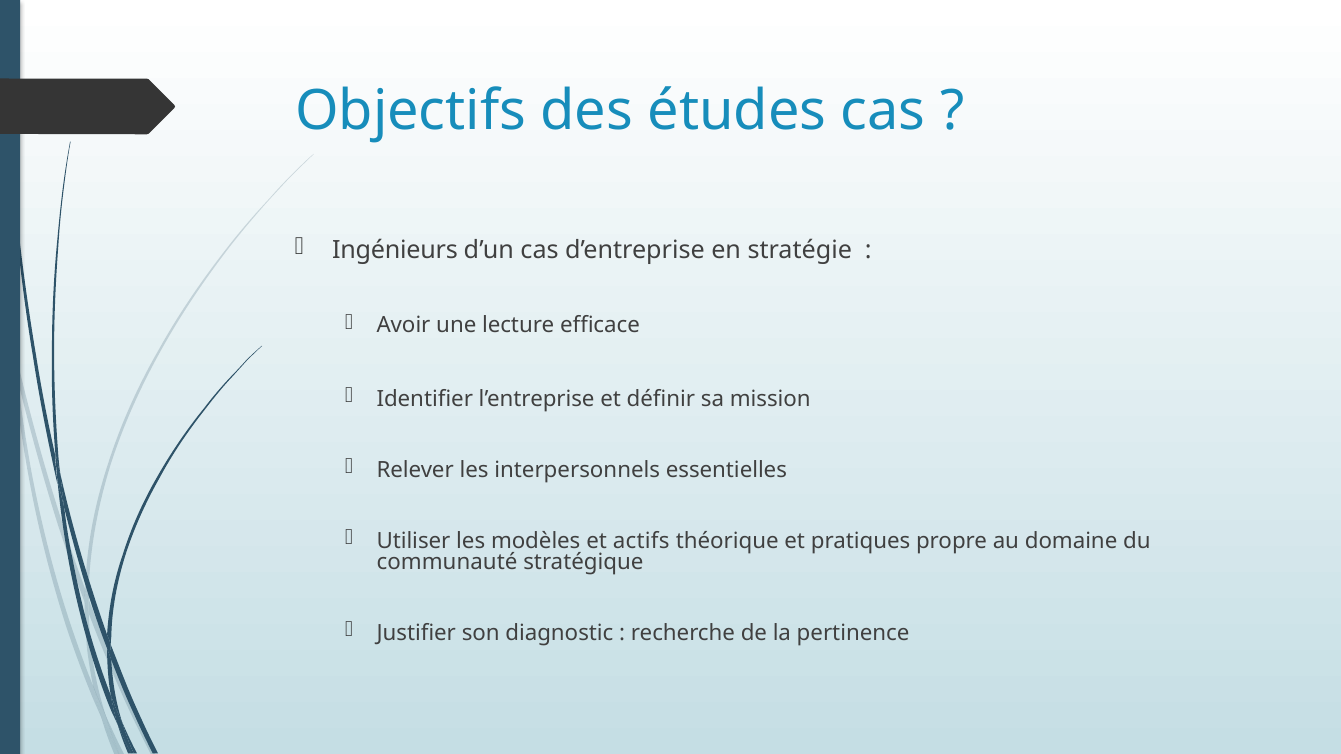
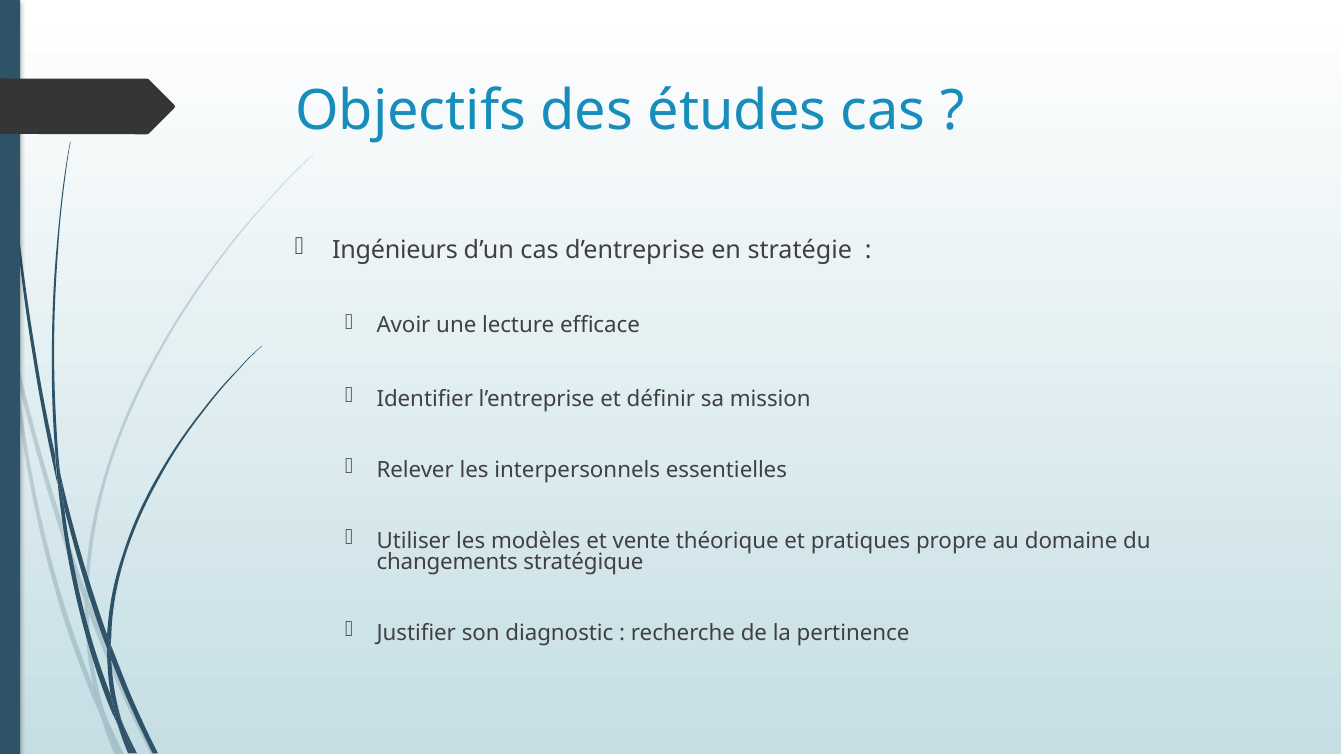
actifs: actifs -> vente (641, 541)
communauté: communauté -> changements (447, 562)
